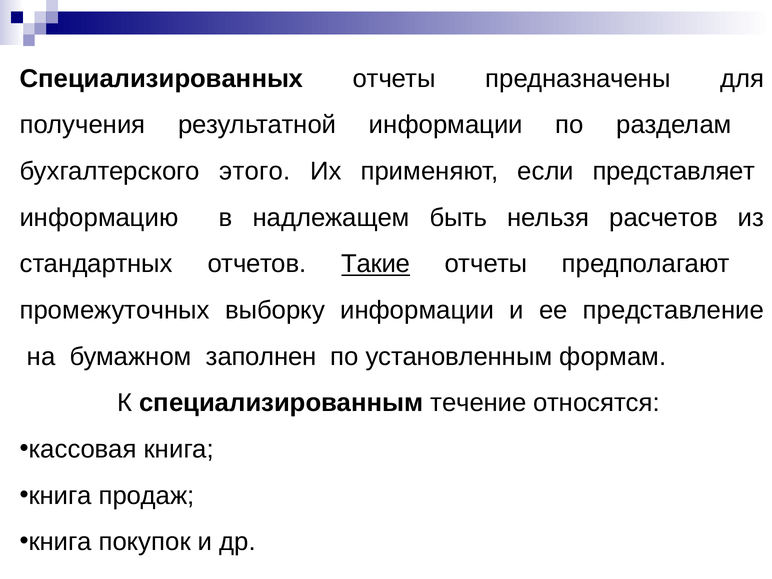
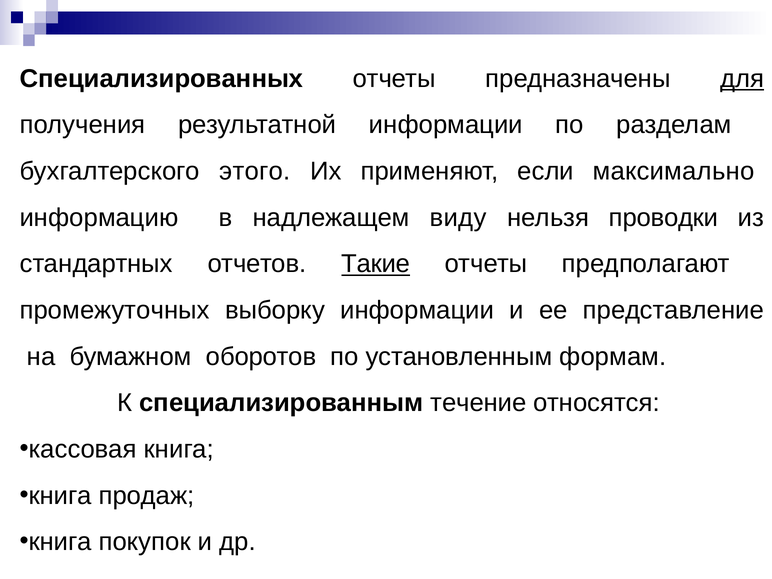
для underline: none -> present (742, 79)
представляет: представляет -> максимально (674, 171)
быть: быть -> виду (458, 218)
расчетов: расчетов -> проводки (664, 218)
заполнен: заполнен -> оборотов (261, 357)
